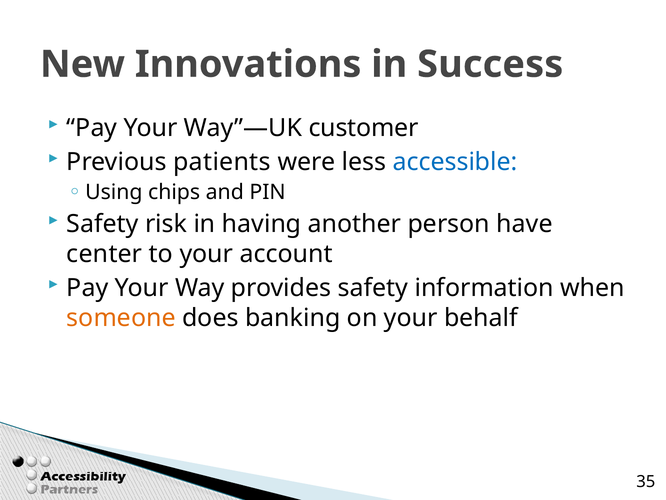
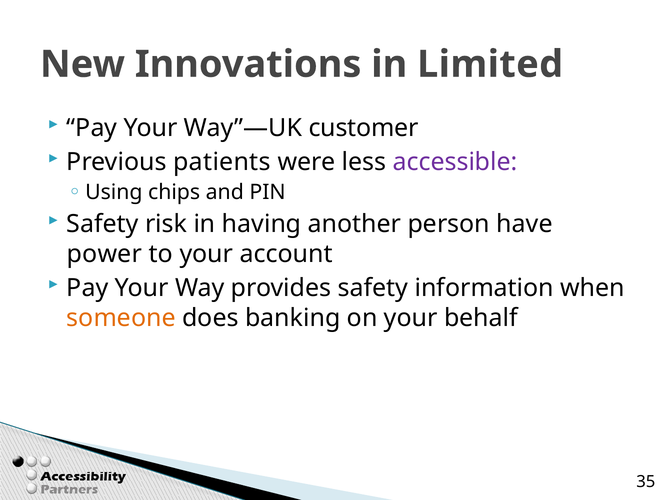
Success: Success -> Limited (490, 64)
accessible colour: blue -> purple (455, 162)
center: center -> power (104, 254)
